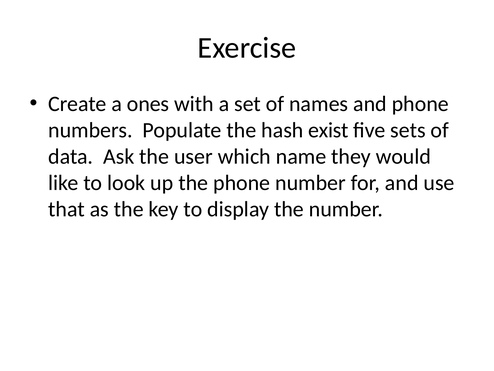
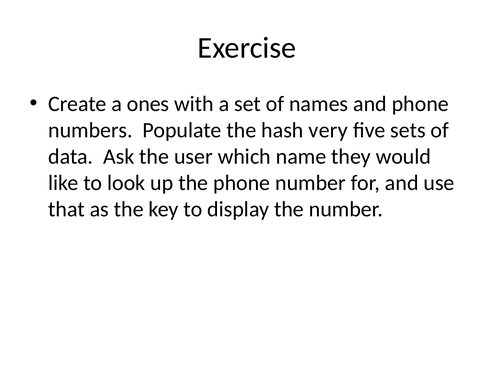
exist: exist -> very (328, 130)
